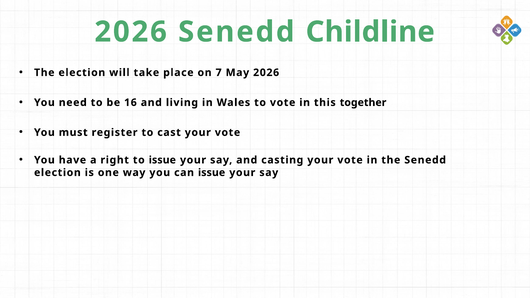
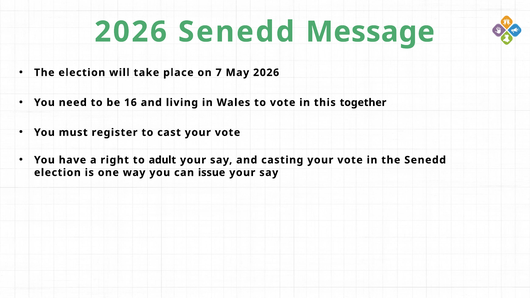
Childline: Childline -> Message (370, 32)
to issue: issue -> adult (162, 160)
